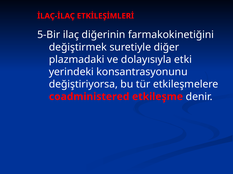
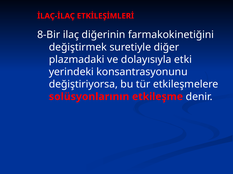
5-Bir: 5-Bir -> 8-Bir (49, 35)
coadministered: coadministered -> solüsyonlarının (89, 97)
